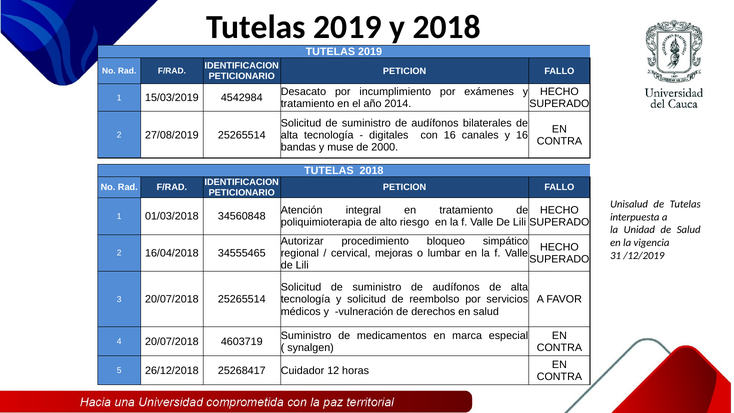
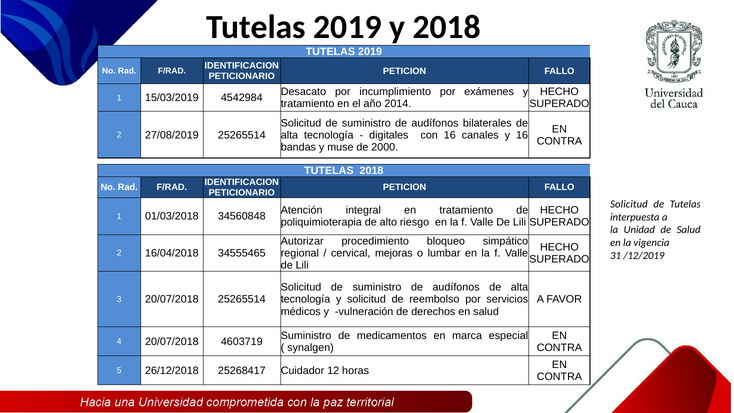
Unisalud: Unisalud -> Solicitud (629, 204)
